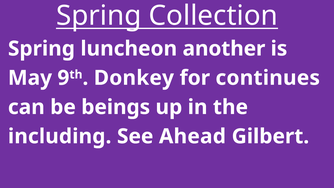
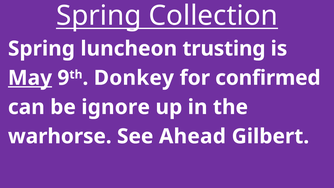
another: another -> trusting (224, 49)
May underline: none -> present (30, 78)
continues: continues -> confirmed (268, 78)
beings: beings -> ignore (116, 107)
including: including -> warhorse (60, 136)
